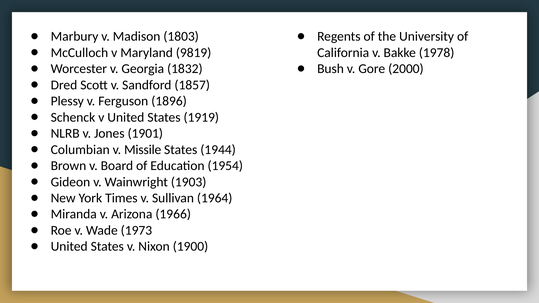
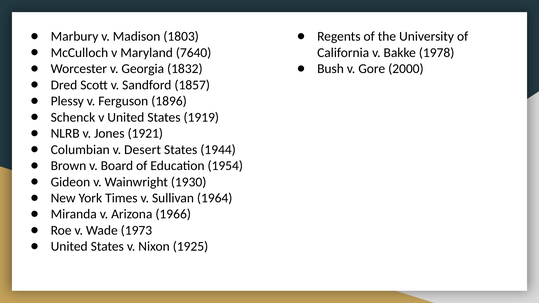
9819: 9819 -> 7640 (194, 53)
1901: 1901 -> 1921 (145, 134)
Missile: Missile -> Desert (143, 150)
1903: 1903 -> 1930 (189, 182)
1900: 1900 -> 1925 (190, 247)
